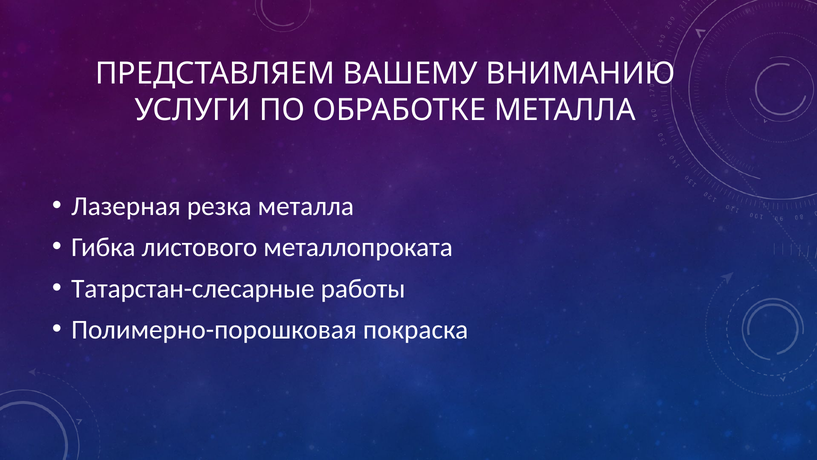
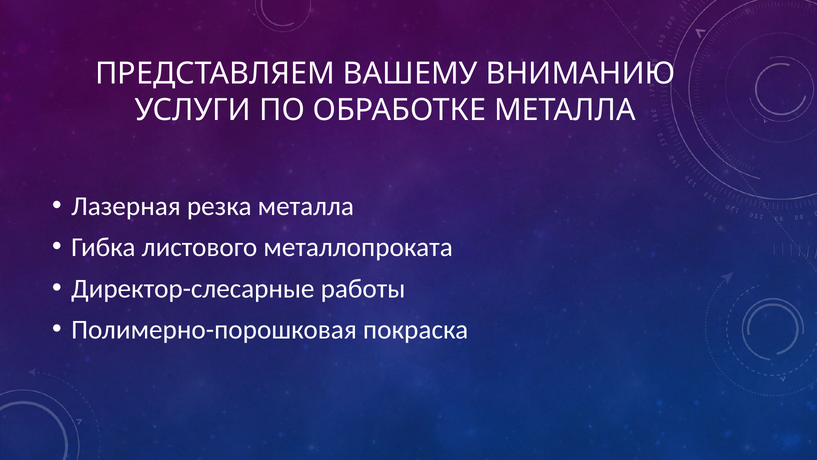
Татарстан-слесарные: Татарстан-слесарные -> Директор-слесарные (193, 288)
